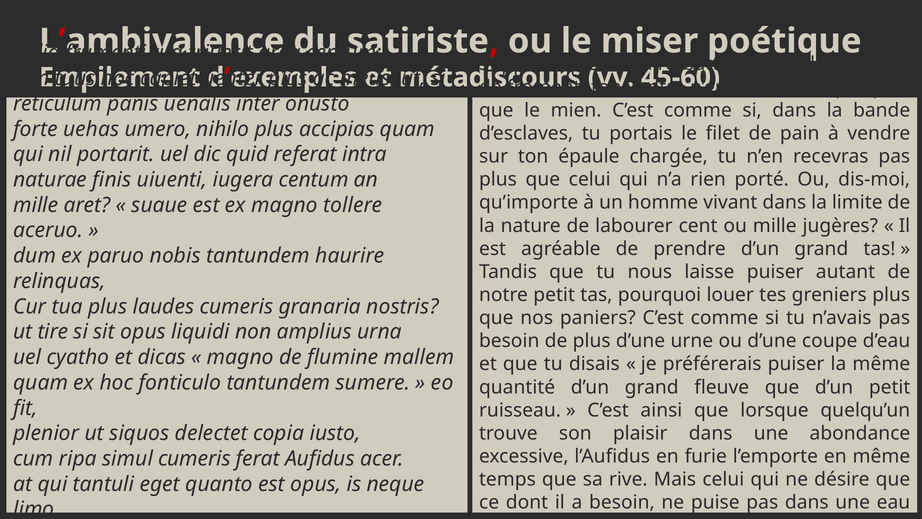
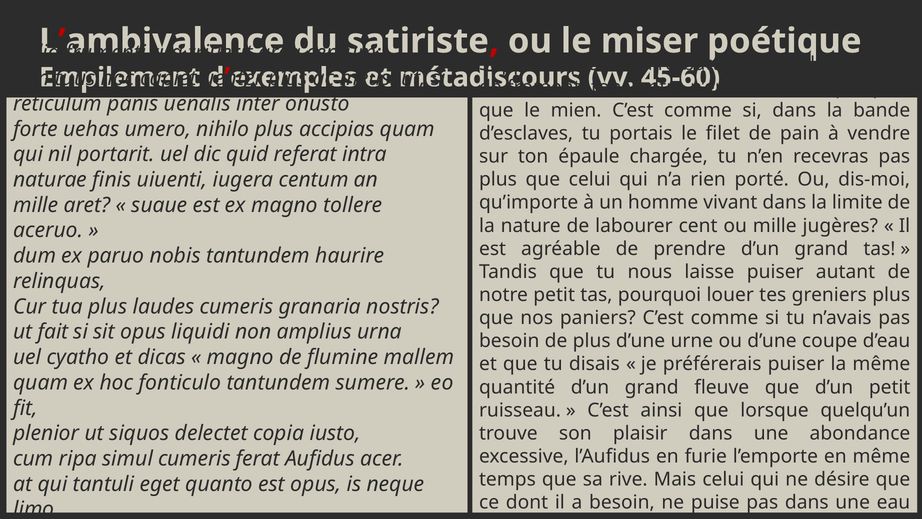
tire: tire -> fait (53, 332)
